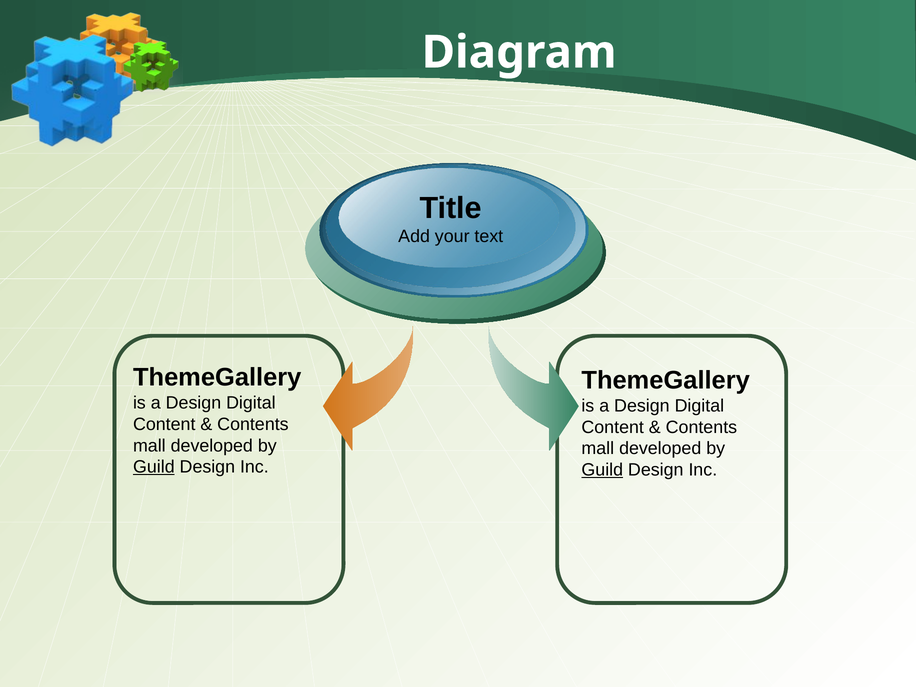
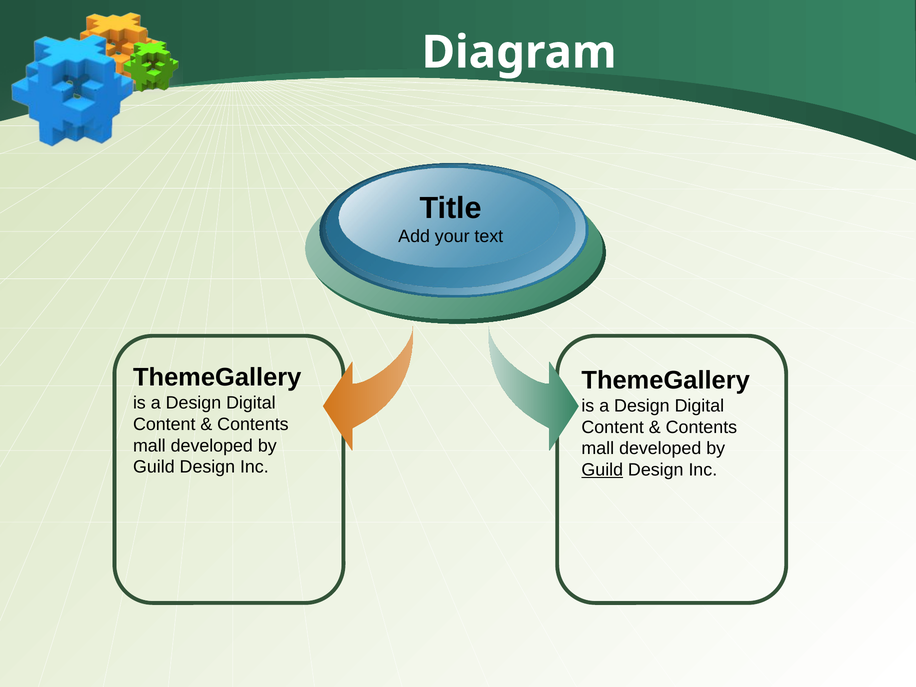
Guild underline: present -> none (154, 467)
